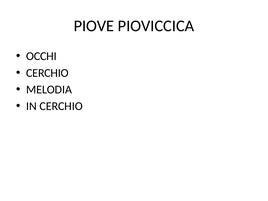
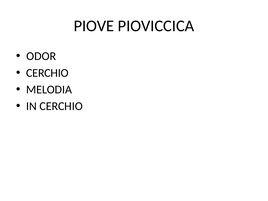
OCCHI: OCCHI -> ODOR (41, 56)
